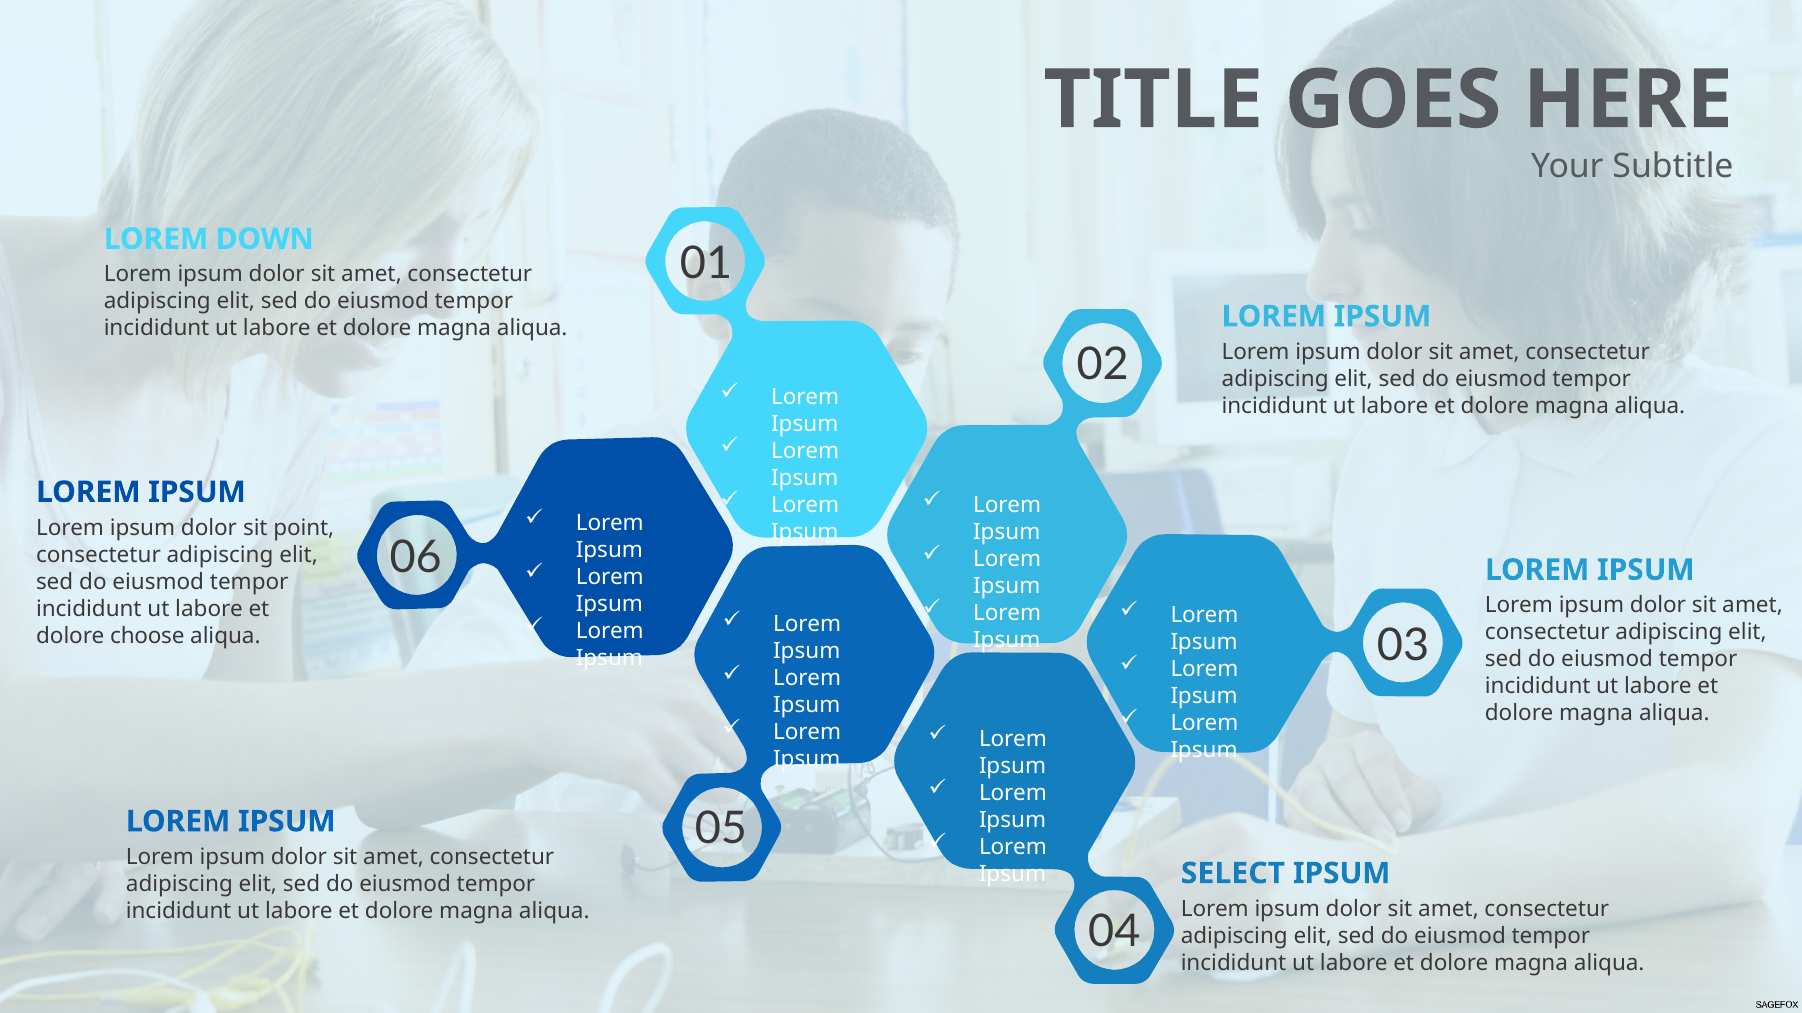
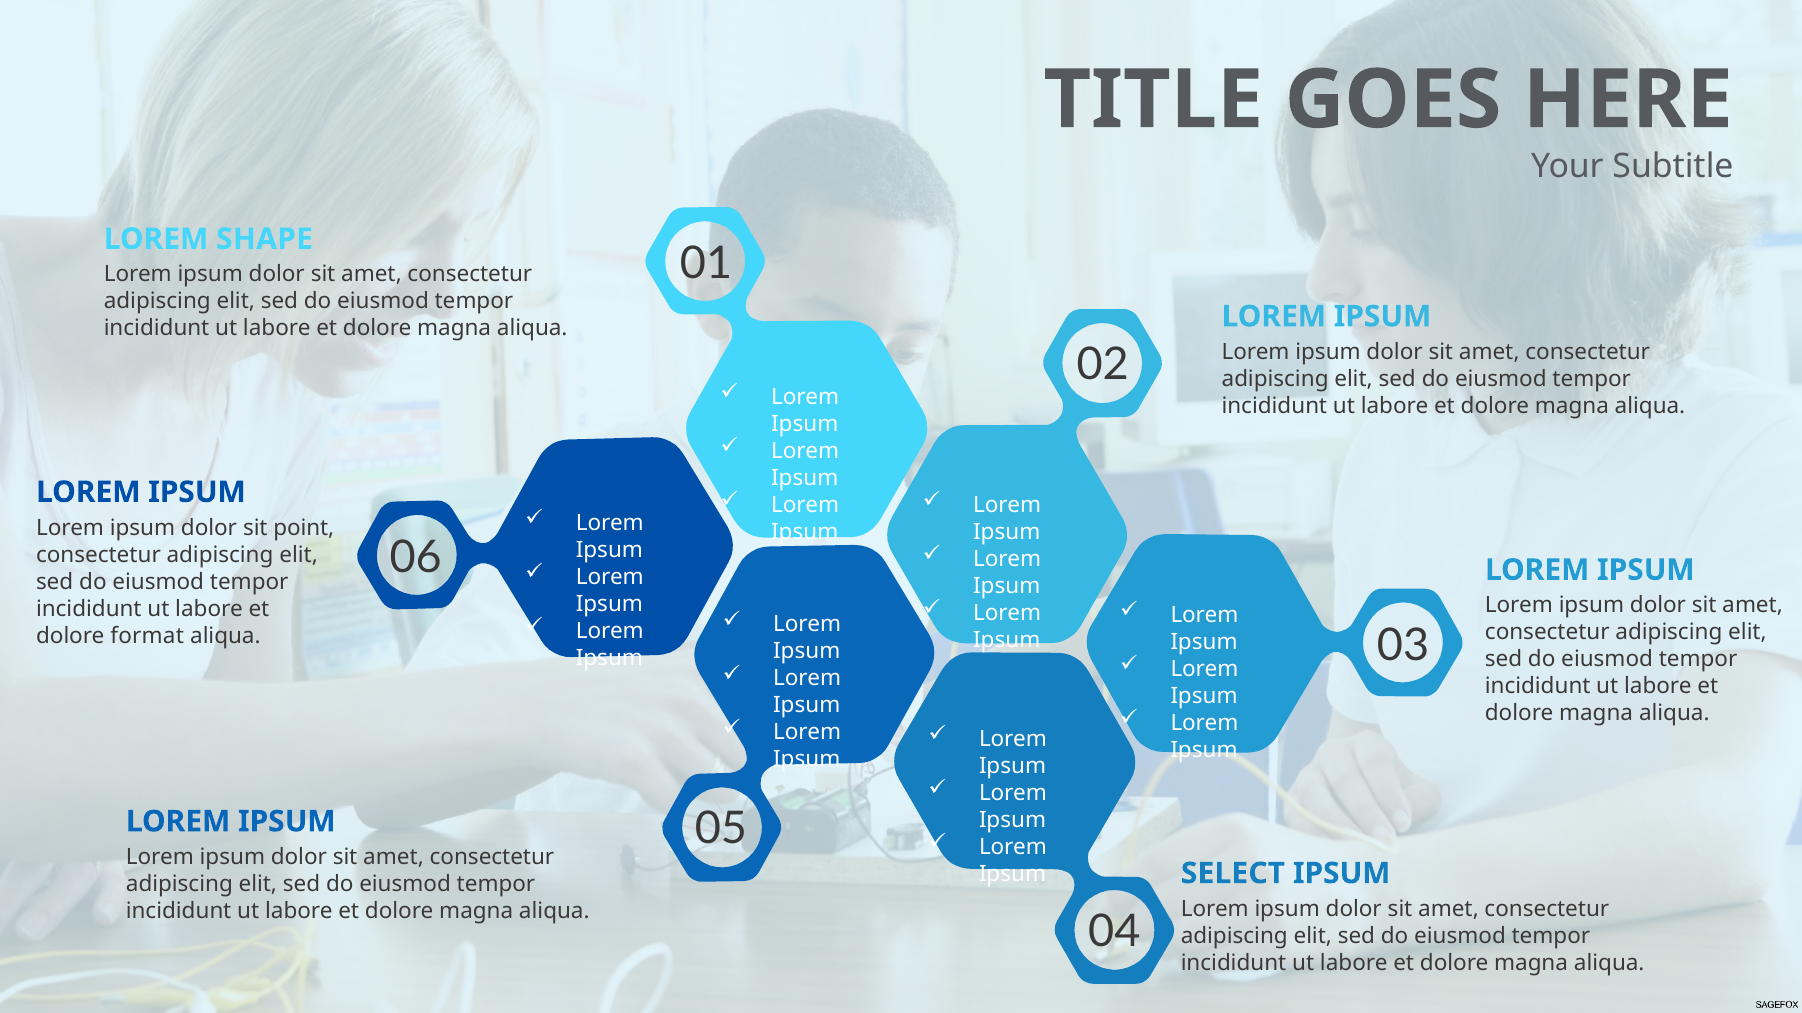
DOWN: DOWN -> SHAPE (265, 239)
choose: choose -> format (147, 636)
